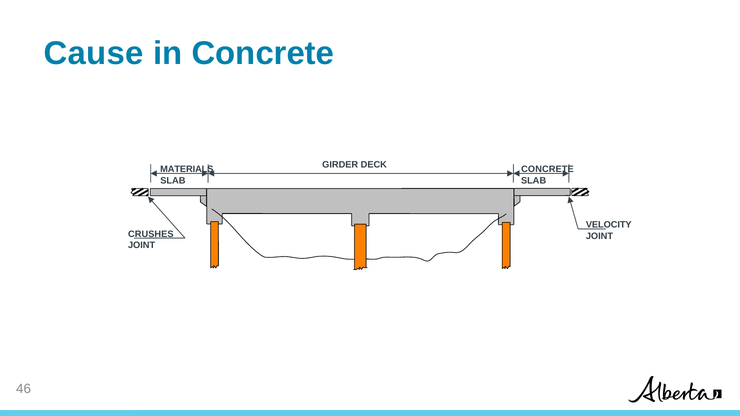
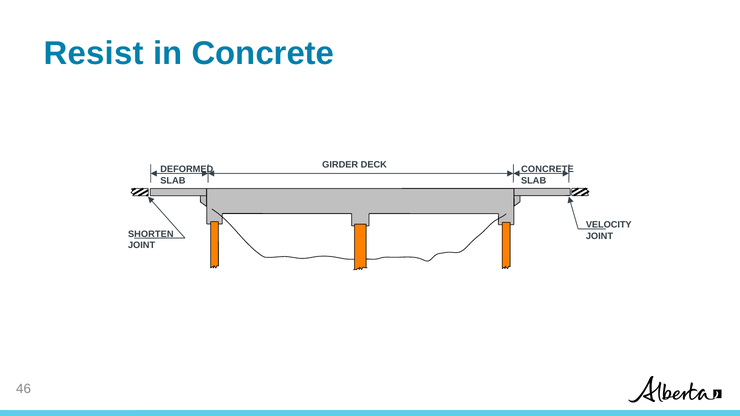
Cause: Cause -> Resist (94, 53)
MATERIALS: MATERIALS -> DEFORMED (187, 169)
CRUSHES: CRUSHES -> SHORTEN (151, 234)
